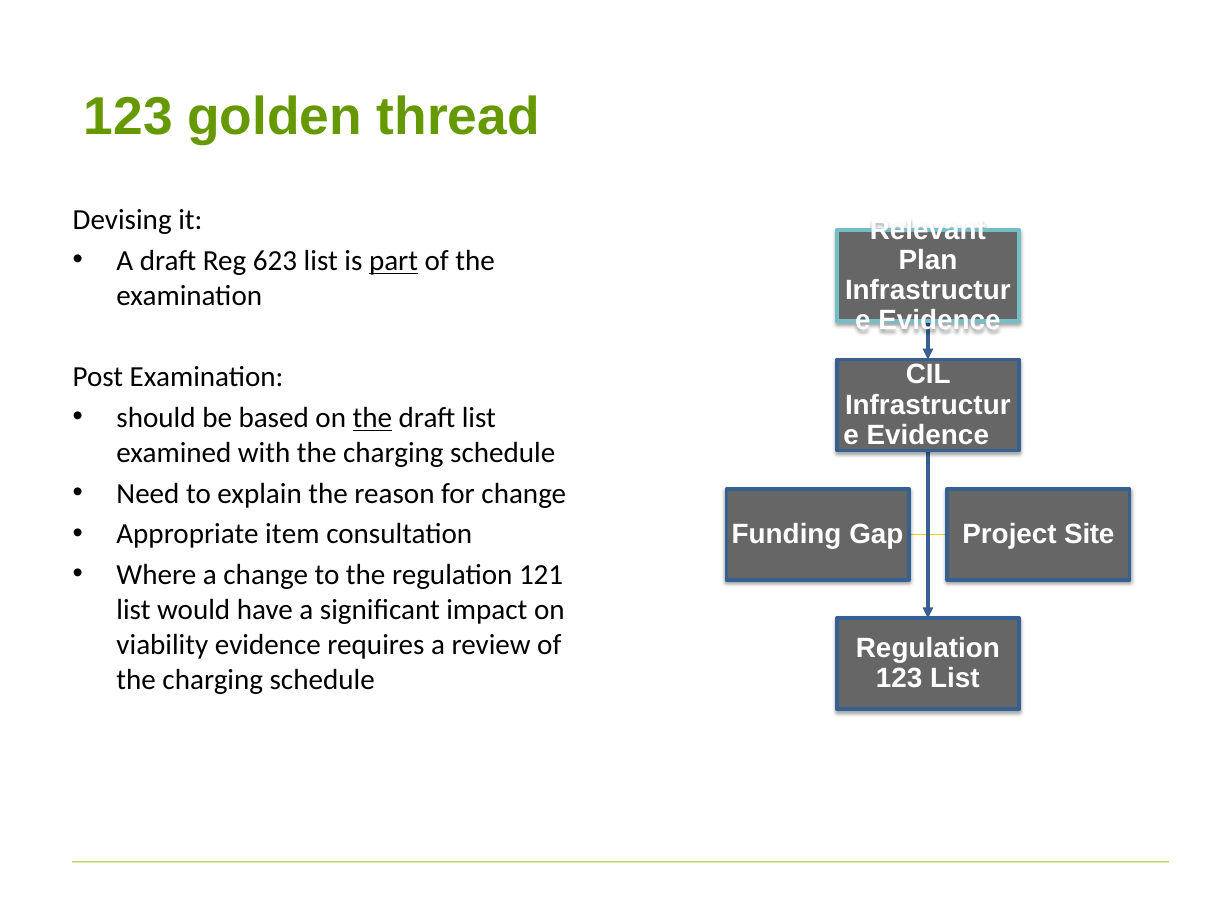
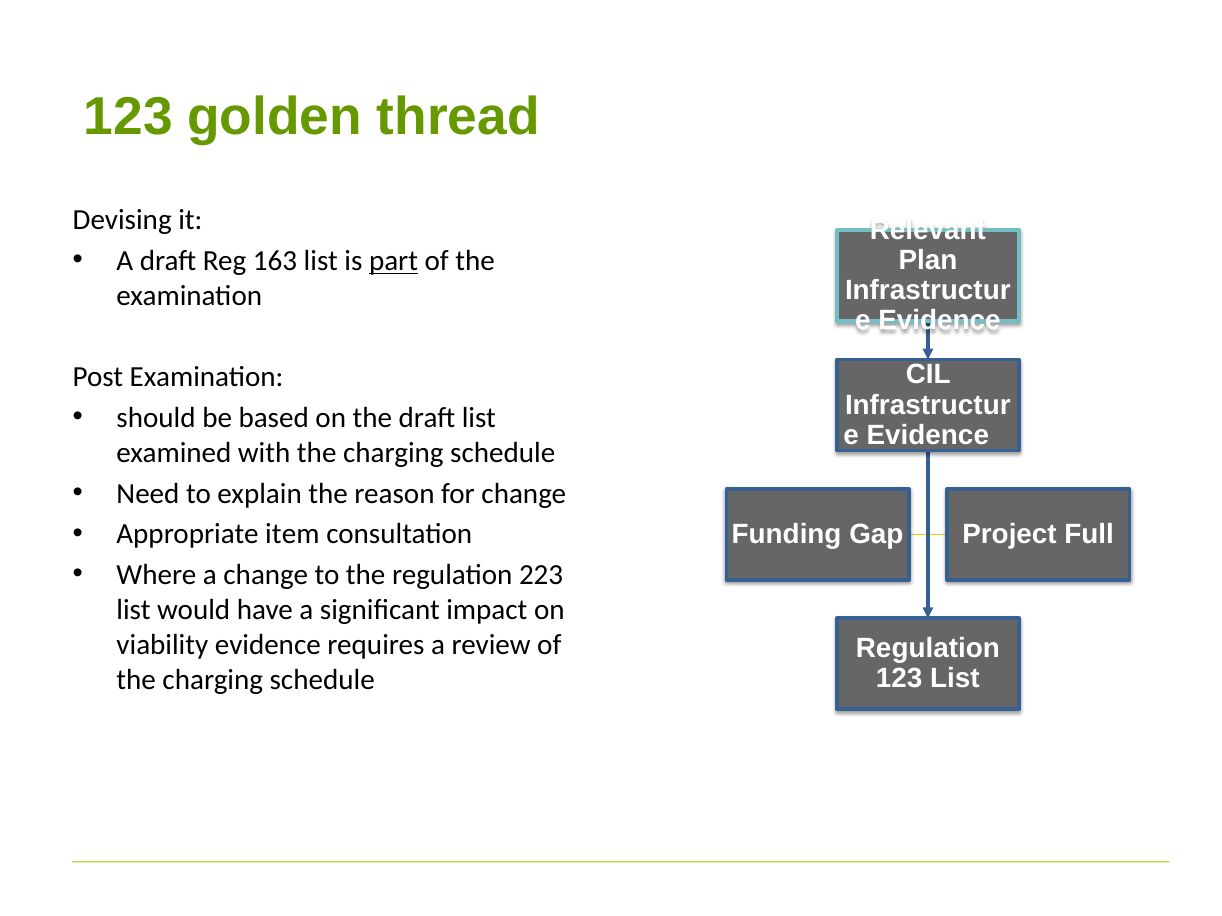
623: 623 -> 163 (275, 261)
the underline: present -> none (372, 418)
Site: Site -> Full (1089, 535)
121: 121 -> 223 (541, 575)
